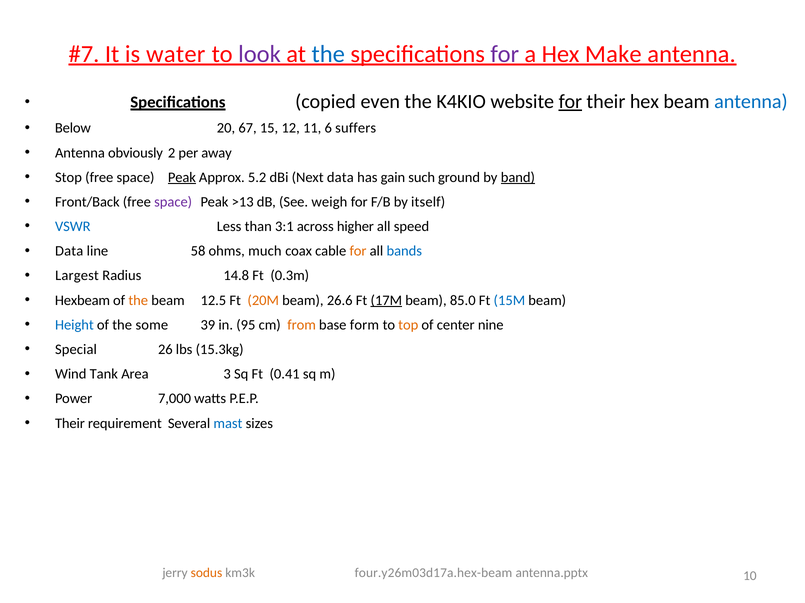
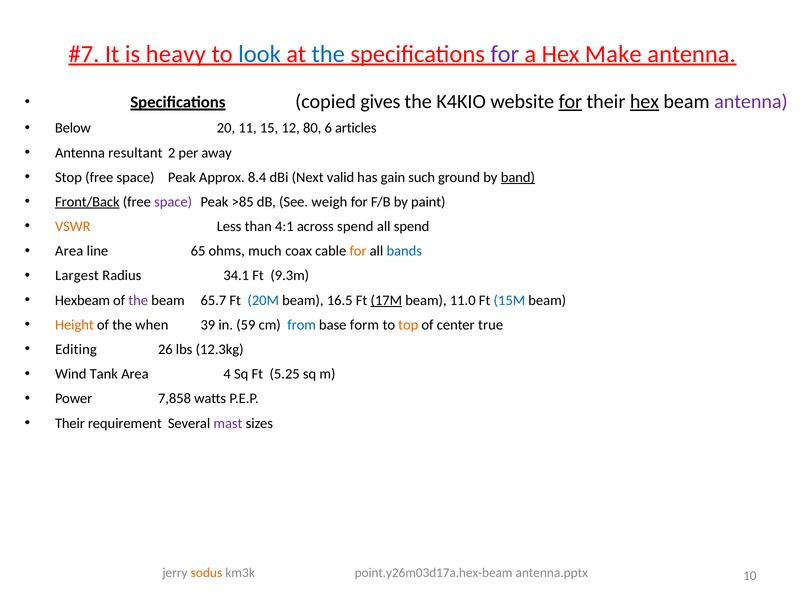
water: water -> heavy (176, 54)
look colour: purple -> blue (259, 54)
even: even -> gives (380, 102)
hex underline: none -> present (644, 102)
antenna colour: blue -> purple (751, 102)
67: 67 -> 11 (248, 128)
11: 11 -> 80 (312, 128)
suffers: suffers -> articles (356, 128)
obviously: obviously -> resultant (135, 153)
Peak underline: present -> none (182, 178)
5.2: 5.2 -> 8.4 (257, 178)
Next data: data -> valid (340, 178)
Front/Back underline: none -> present (87, 202)
>13: >13 -> >85 (243, 202)
itself: itself -> paint (428, 202)
VSWR colour: blue -> orange (73, 227)
3:1: 3:1 -> 4:1 (284, 227)
across higher: higher -> spend (355, 227)
all speed: speed -> spend (412, 227)
Data: Data -> Area (69, 251)
58: 58 -> 65 (198, 251)
14.8: 14.8 -> 34.1 (236, 276)
0.3m: 0.3m -> 9.3m (290, 276)
the colour: orange -> purple (138, 301)
12.5: 12.5 -> 65.7 (213, 301)
20M colour: orange -> blue (263, 301)
26.6: 26.6 -> 16.5 (340, 301)
85.0: 85.0 -> 11.0 (463, 301)
Height colour: blue -> orange (74, 325)
some: some -> when (152, 325)
95: 95 -> 59 (246, 325)
from colour: orange -> blue (302, 325)
nine: nine -> true (491, 325)
Special: Special -> Editing (76, 350)
15.3kg: 15.3kg -> 12.3kg (220, 350)
3: 3 -> 4 (227, 375)
0.41: 0.41 -> 5.25 (285, 375)
7,000: 7,000 -> 7,858 (175, 399)
mast colour: blue -> purple (228, 424)
four.y26m03d17a.hex-beam: four.y26m03d17a.hex-beam -> point.y26m03d17a.hex-beam (434, 574)
